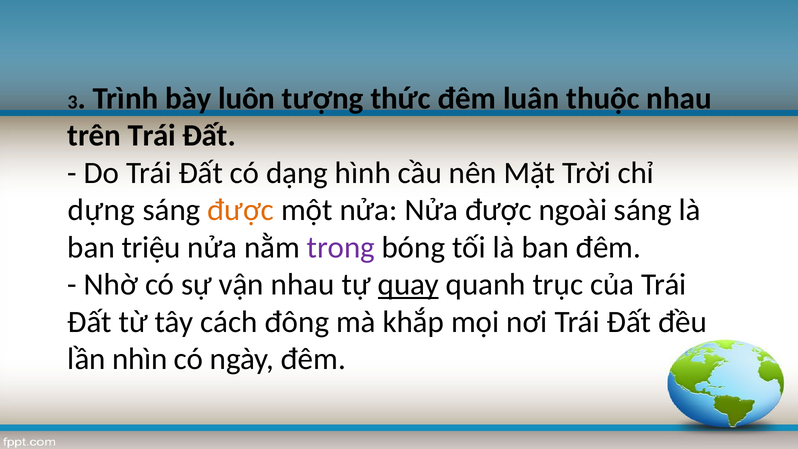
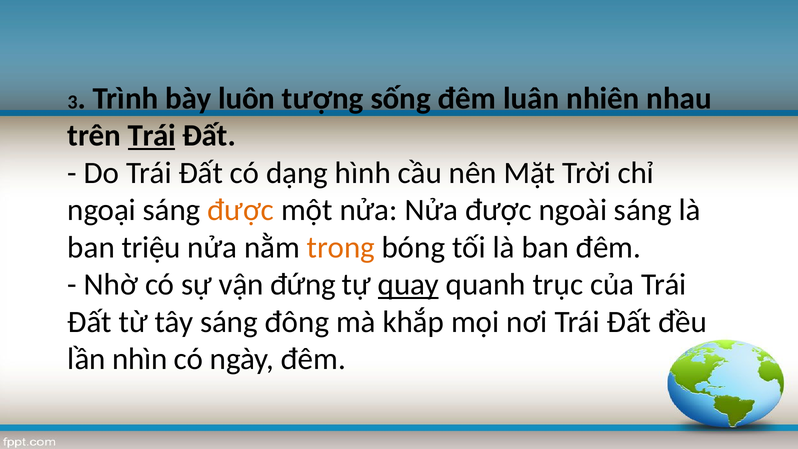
thức: thức -> sống (401, 98)
thuộc: thuộc -> nhiên (603, 98)
Trái underline: none -> present (152, 136)
dựng: dựng -> ngoại (102, 210)
trong colour: purple -> orange (341, 247)
vận nhau: nhau -> đứng (303, 285)
tây cách: cách -> sáng (229, 322)
